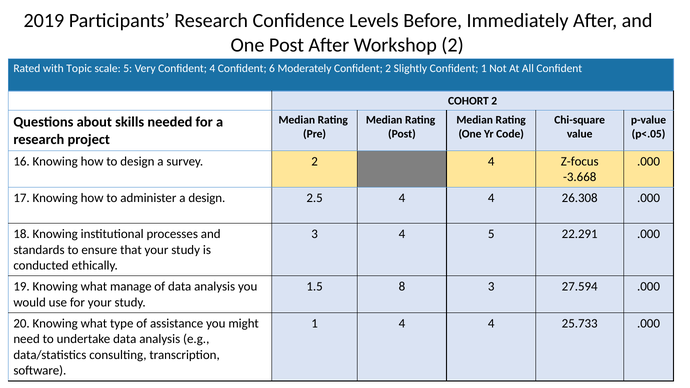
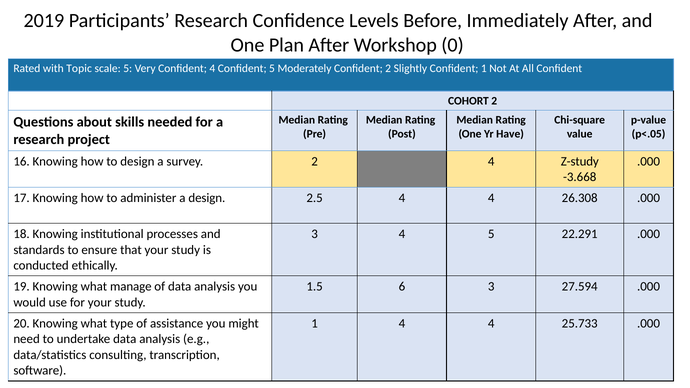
One Post: Post -> Plan (286, 45)
Workshop 2: 2 -> 0 (453, 45)
Confident 6: 6 -> 5 (272, 68)
Code: Code -> Have (510, 134)
Z-focus: Z-focus -> Z-study (580, 161)
8: 8 -> 6 (402, 287)
